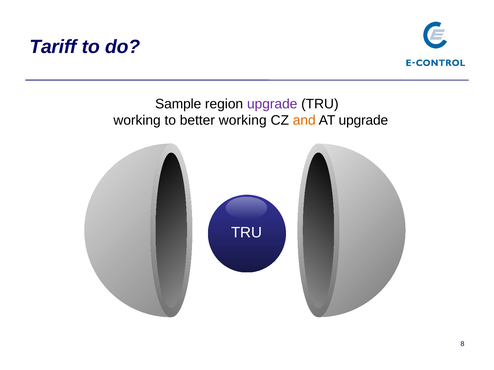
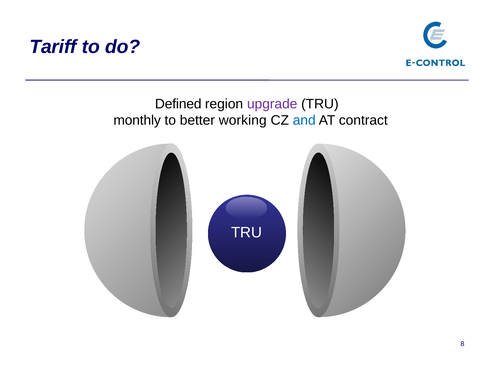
Sample: Sample -> Defined (178, 104)
working: working -> monthly (137, 120)
and colour: orange -> blue (304, 120)
AT upgrade: upgrade -> contract (363, 120)
